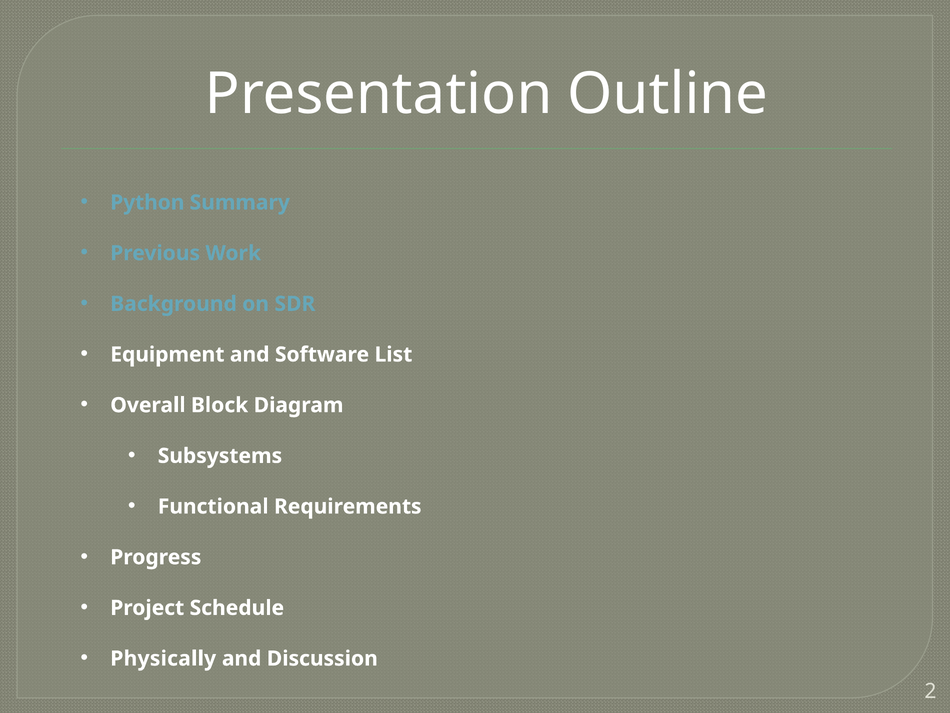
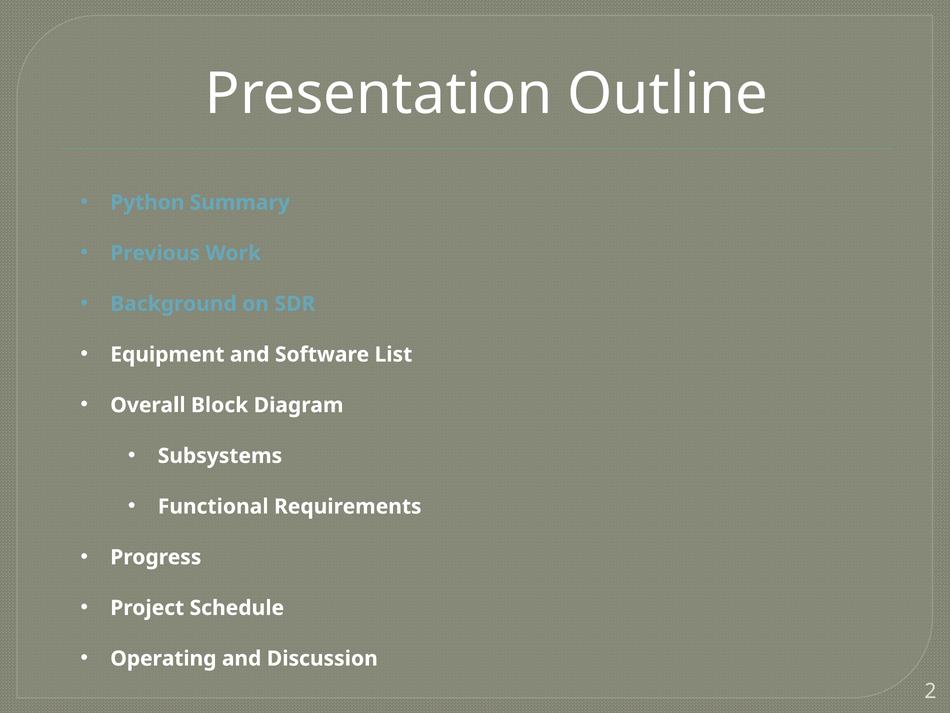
Physically: Physically -> Operating (163, 658)
